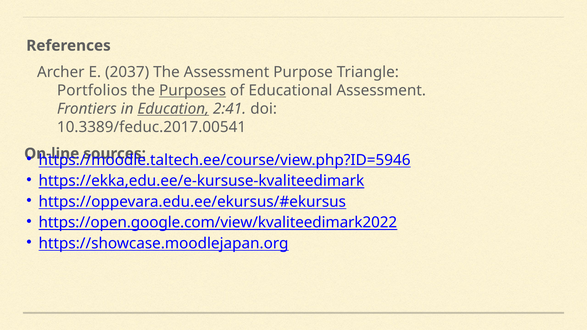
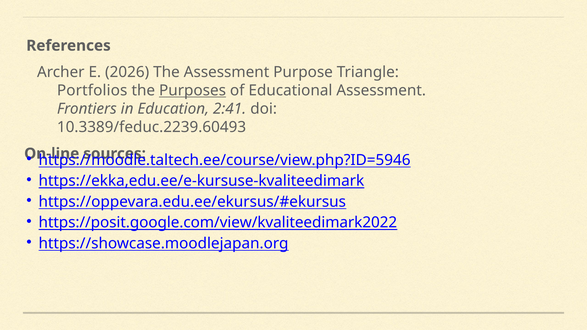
2037: 2037 -> 2026 (127, 72)
Education underline: present -> none (173, 109)
10.3389/feduc.2017.00541: 10.3389/feduc.2017.00541 -> 10.3389/feduc.2239.60493 (152, 127)
https://open.google.com/view/kvaliteedimark2022: https://open.google.com/view/kvaliteedimark2022 -> https://posit.google.com/view/kvaliteedimark2022 (218, 223)
